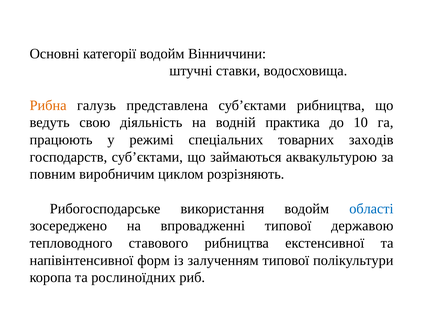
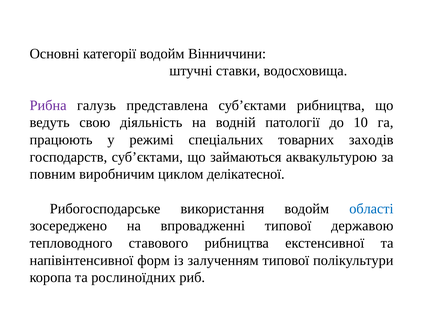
Рибна colour: orange -> purple (48, 105)
практика: практика -> патології (293, 122)
розрізняють: розрізняють -> делікатесної (246, 174)
